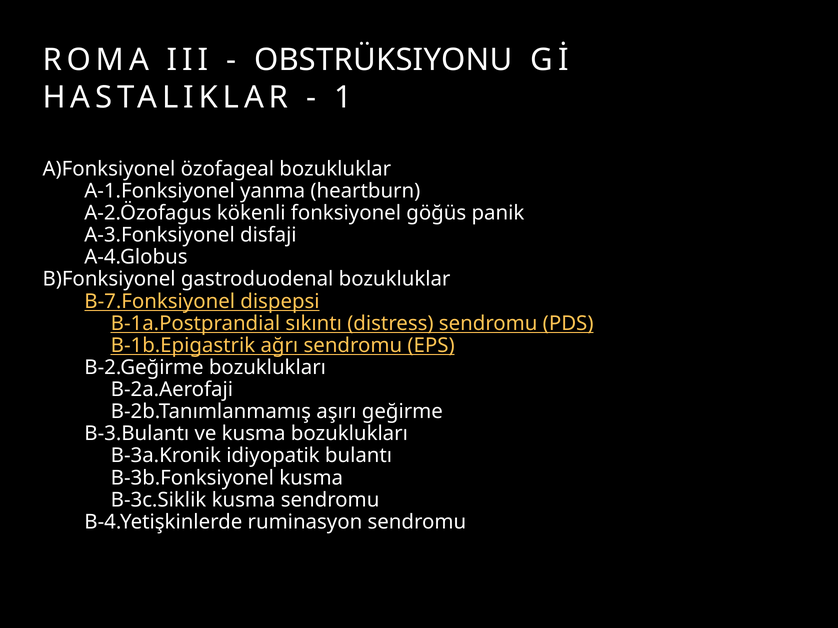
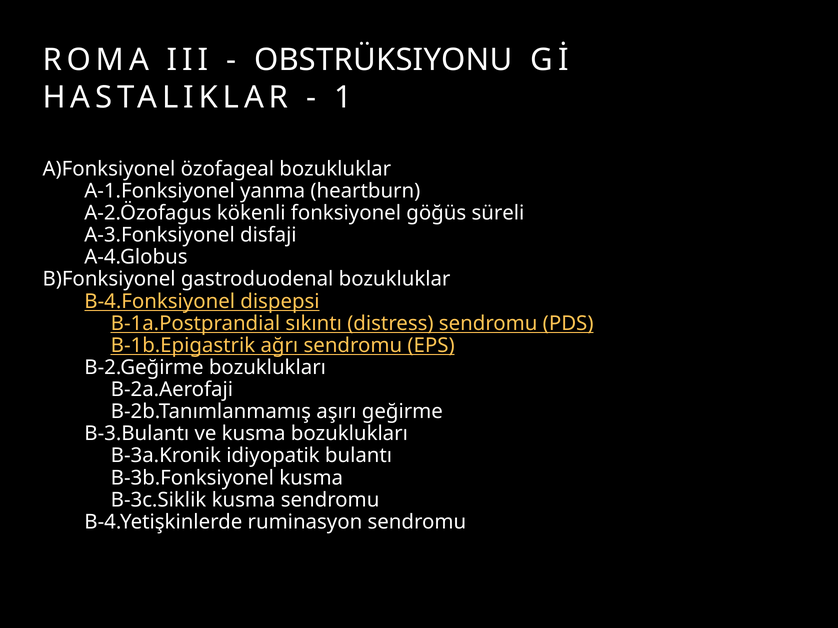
panik: panik -> süreli (498, 213)
B-7.Fonksiyonel: B-7.Fonksiyonel -> B-4.Fonksiyonel (160, 302)
